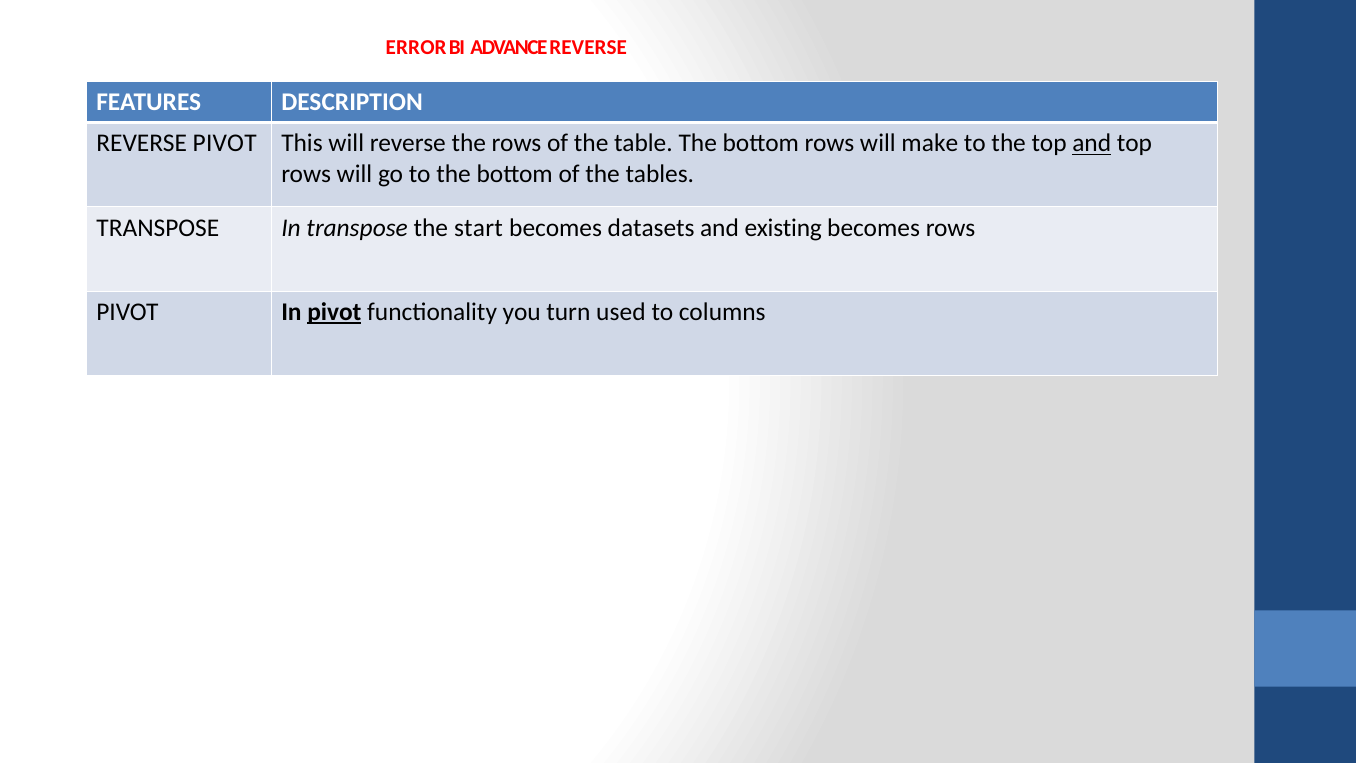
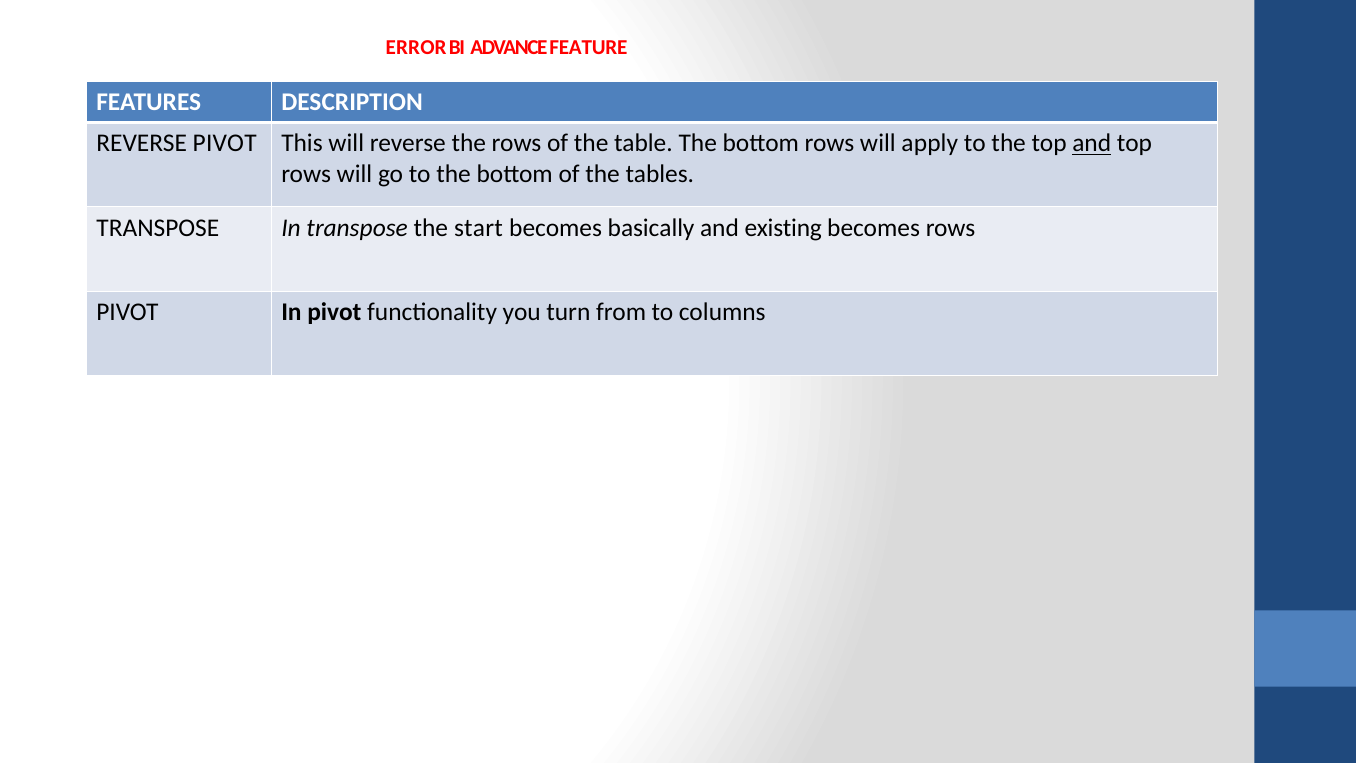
ADVANCE REVERSE: REVERSE -> FEATURE (588, 48)
make: make -> apply (930, 143)
datasets: datasets -> basically (651, 228)
pivot underline: present -> none (334, 312)
used: used -> from (621, 312)
